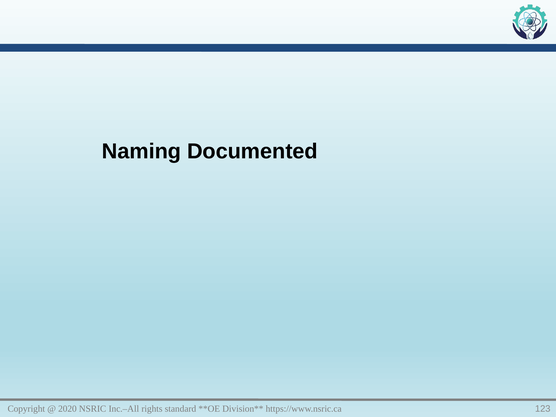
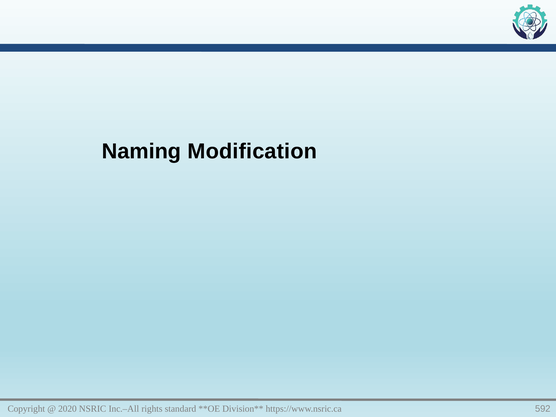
Documented: Documented -> Modification (252, 151)
123: 123 -> 592 (543, 409)
